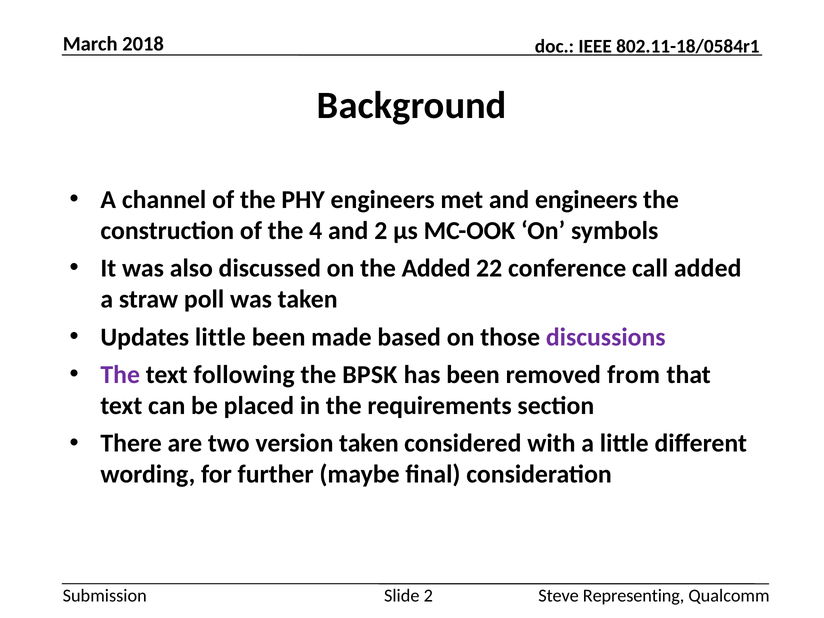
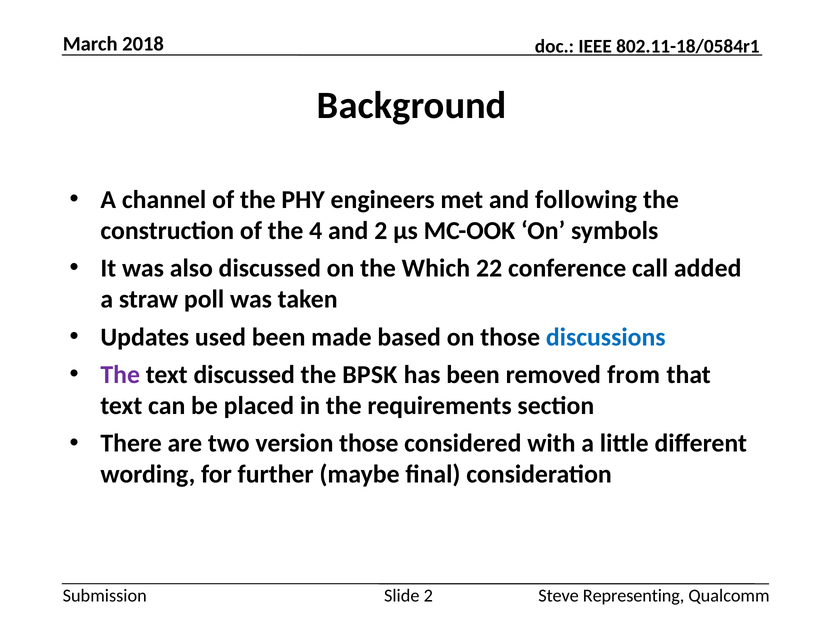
and engineers: engineers -> following (586, 200)
the Added: Added -> Which (436, 268)
Updates little: little -> used (220, 337)
discussions colour: purple -> blue (606, 337)
text following: following -> discussed (244, 375)
version taken: taken -> those (369, 443)
